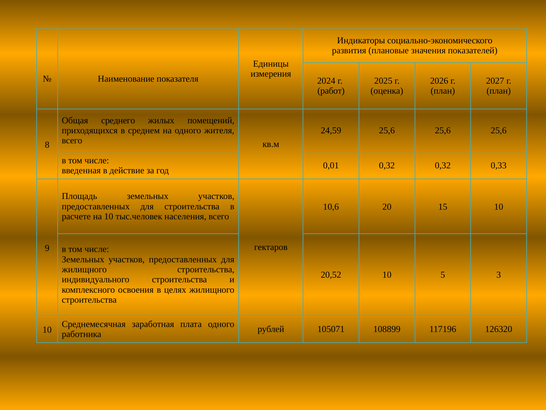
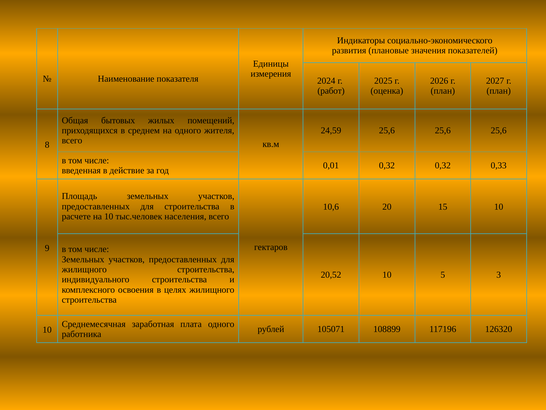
среднего: среднего -> бытовых (118, 120)
